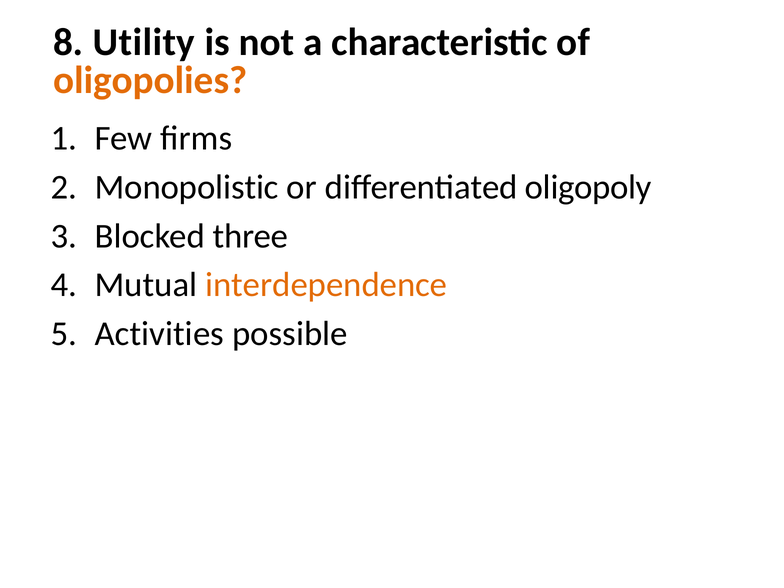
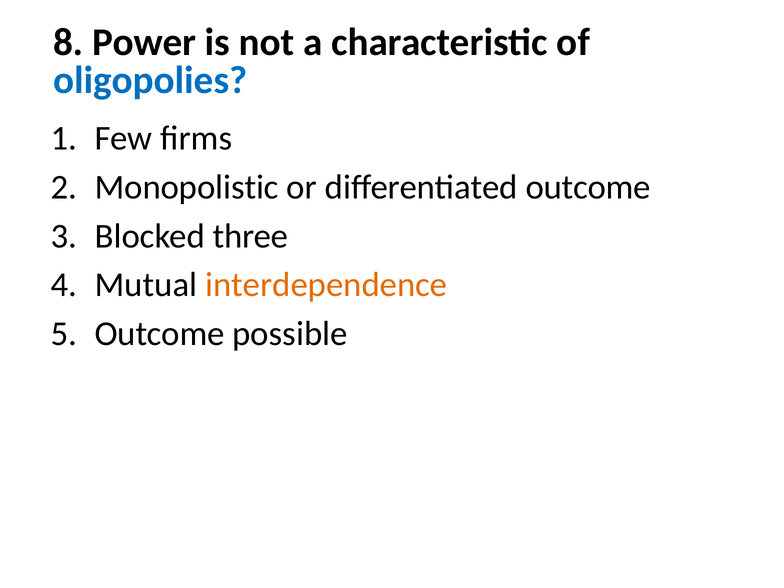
Utility: Utility -> Power (144, 43)
oligopolies colour: orange -> blue (150, 80)
differentiated oligopoly: oligopoly -> outcome (588, 187)
Activities: Activities -> Outcome (160, 334)
